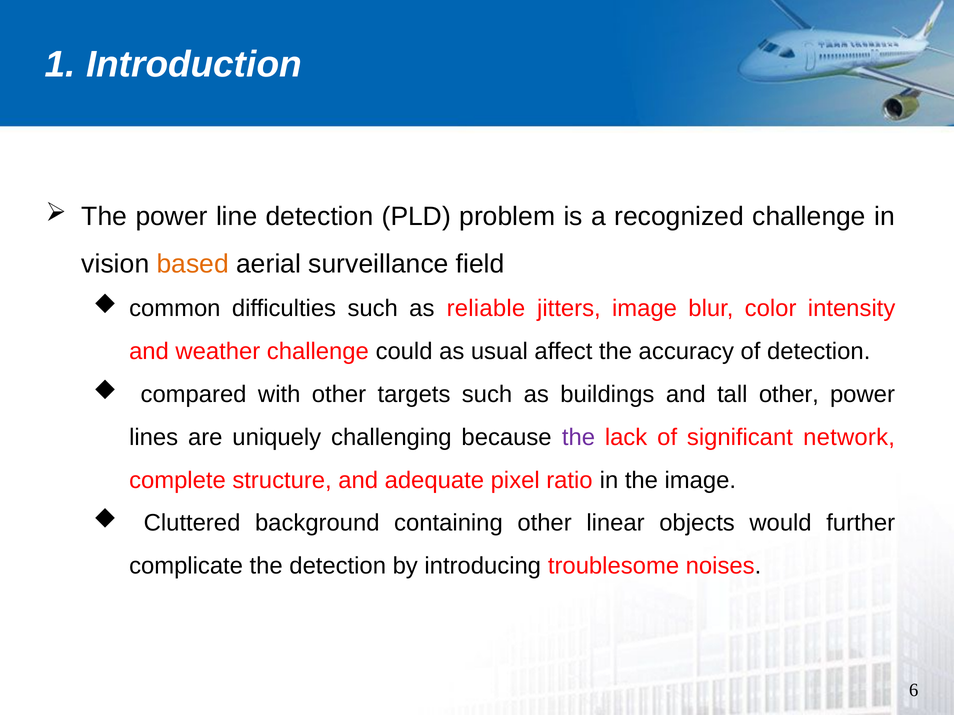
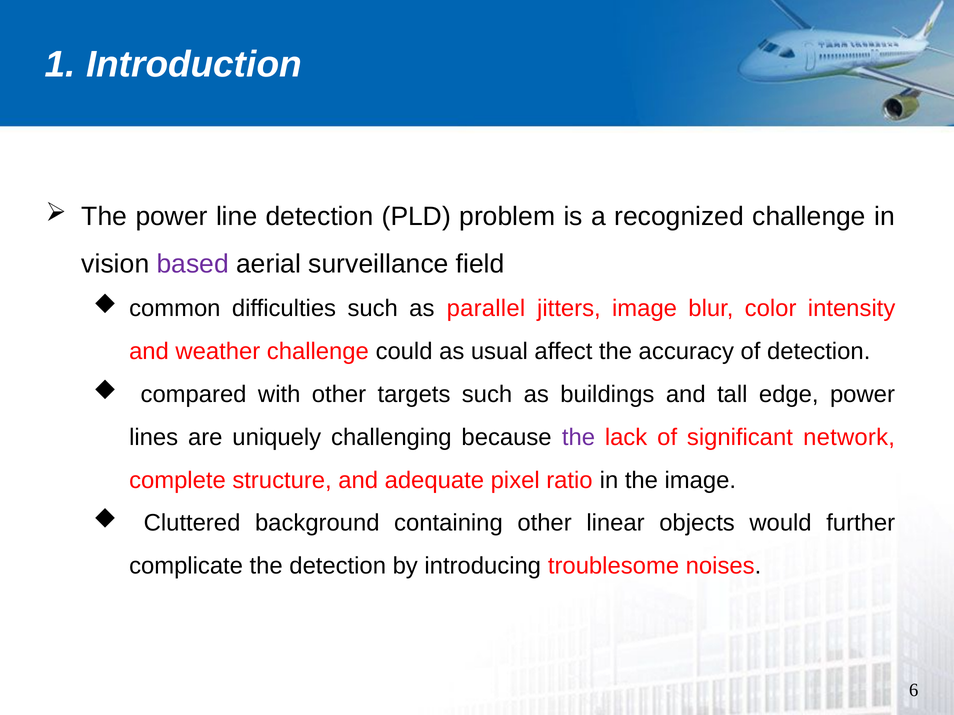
based colour: orange -> purple (193, 264)
reliable: reliable -> parallel (486, 309)
tall other: other -> edge (789, 395)
